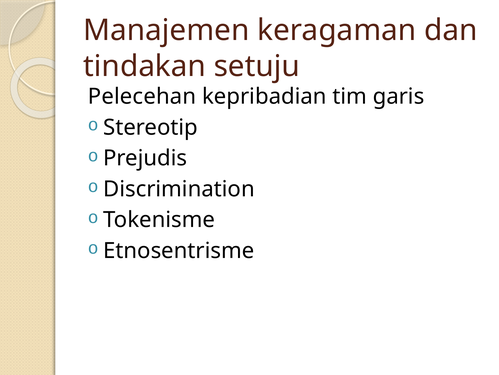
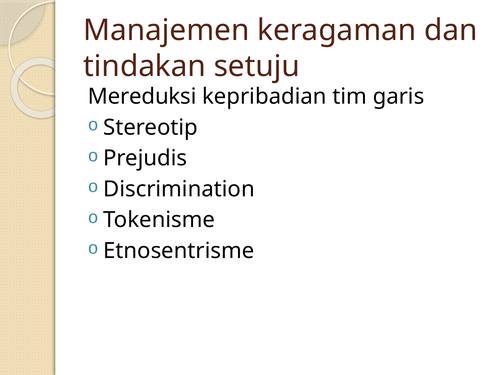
Pelecehan: Pelecehan -> Mereduksi (142, 96)
